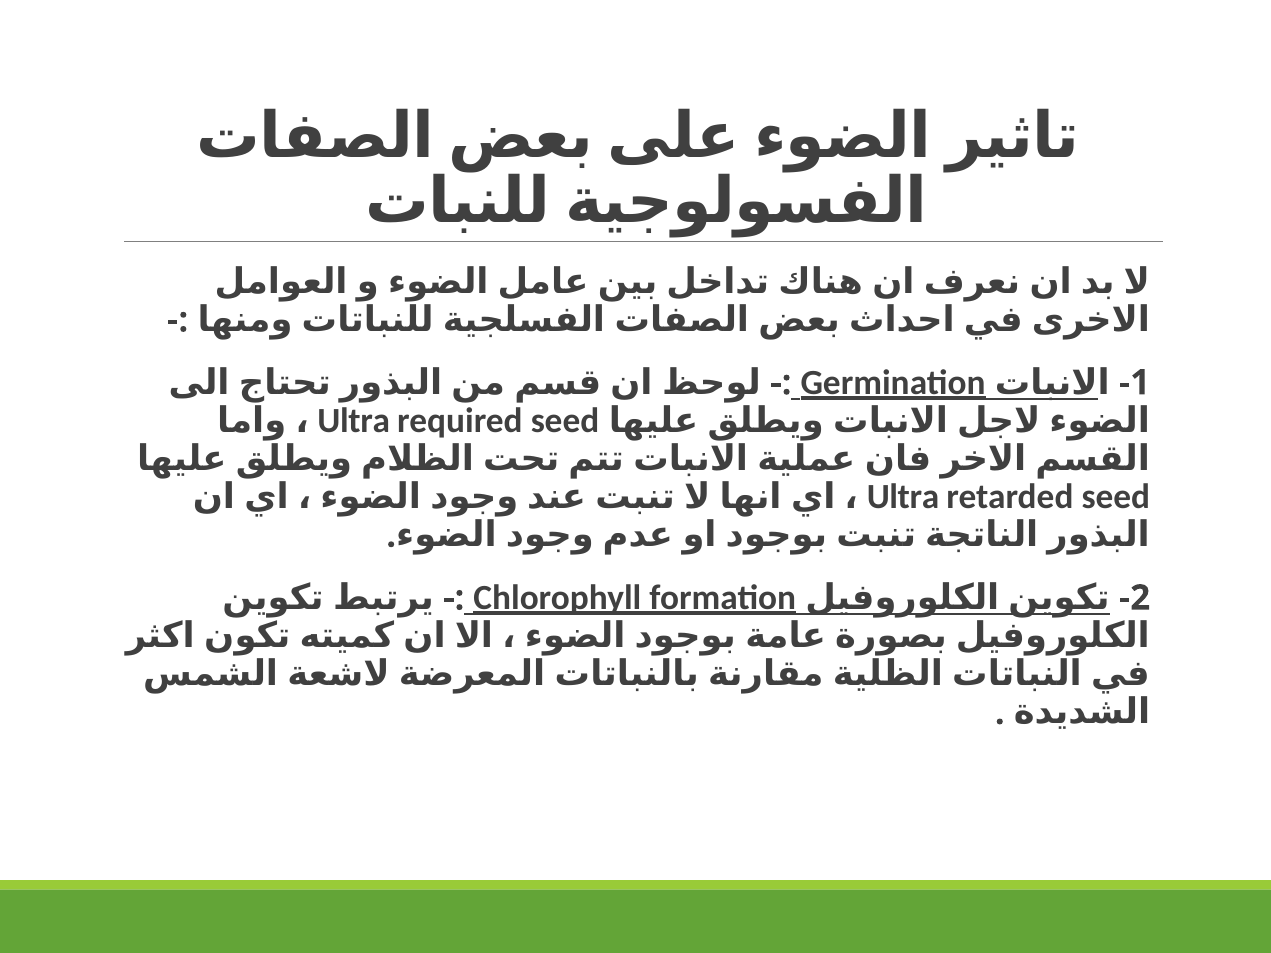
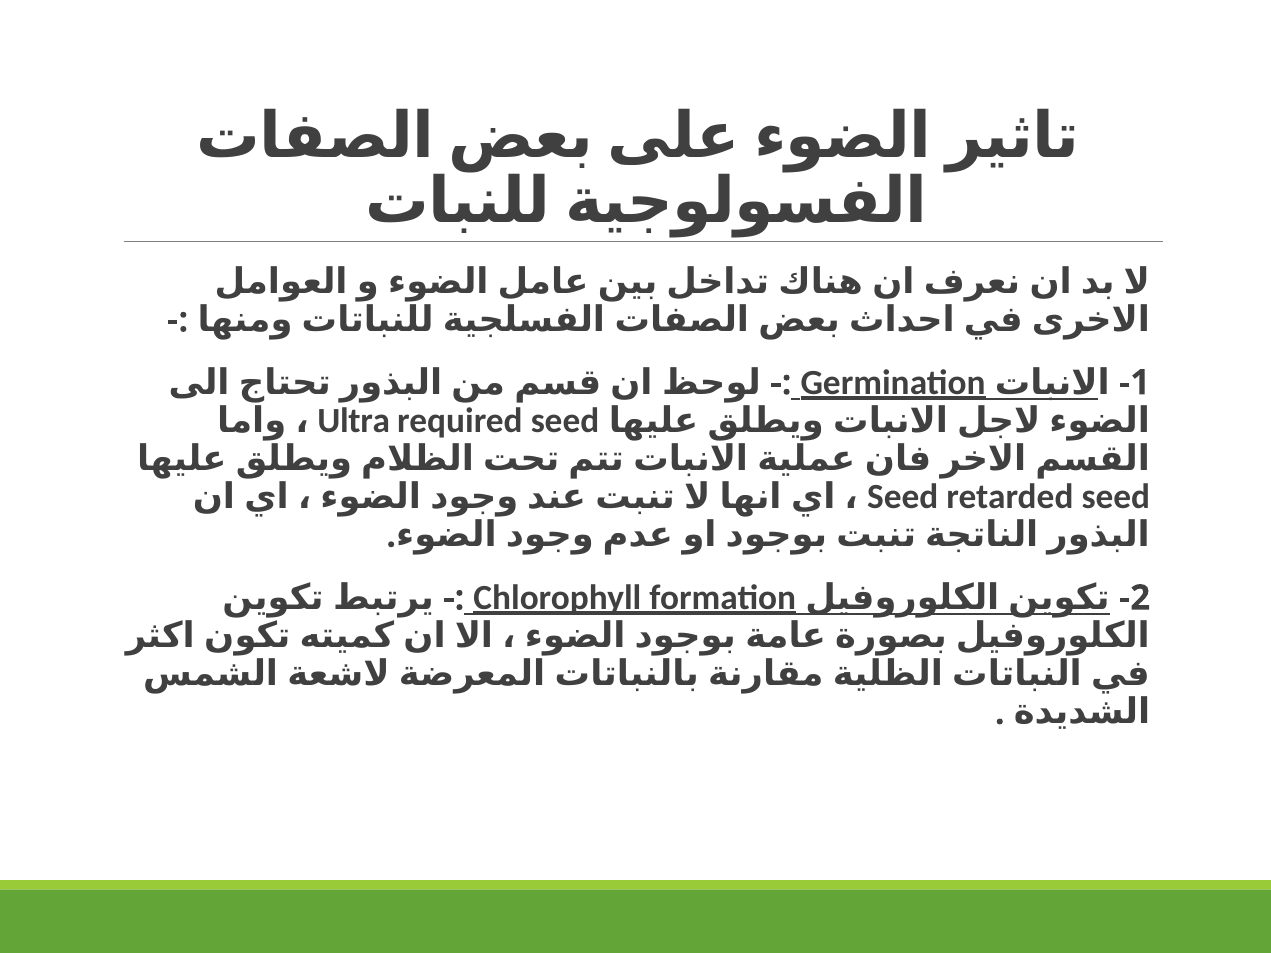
Ultra: Ultra -> Seed (903, 497)
